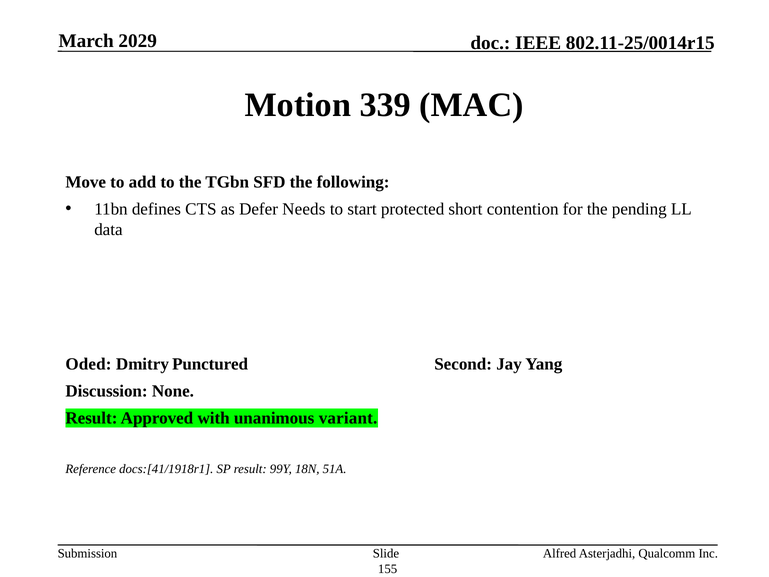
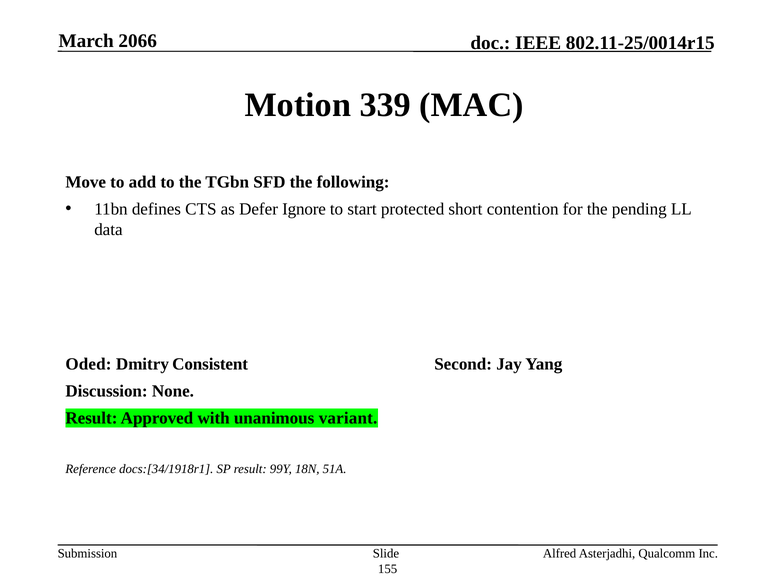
2029: 2029 -> 2066 (138, 41)
Needs: Needs -> Ignore (304, 209)
Punctured: Punctured -> Consistent (210, 364)
docs:[41/1918r1: docs:[41/1918r1 -> docs:[34/1918r1 (166, 469)
